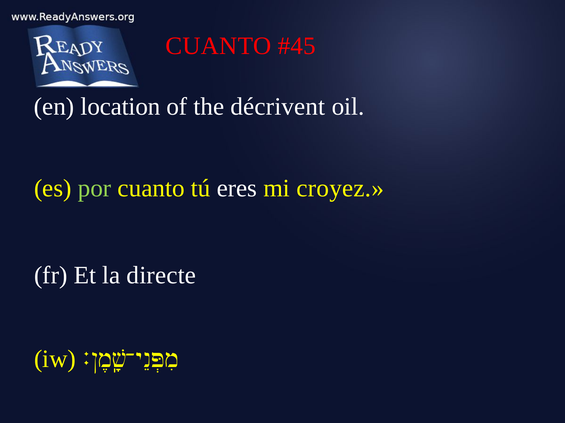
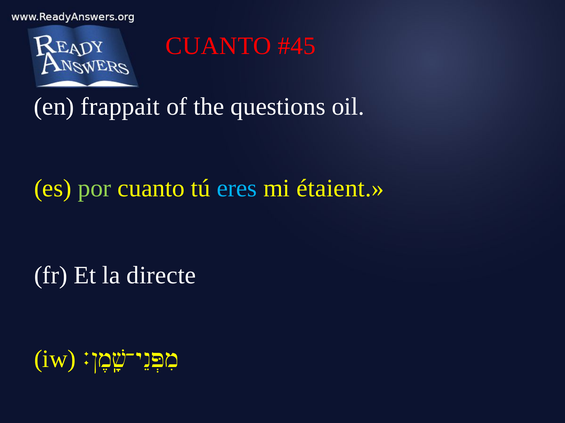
location: location -> frappait (120, 107)
décrivent: décrivent -> questions (278, 107)
eres colour: white -> light blue (237, 189)
croyez: croyez -> étaient (340, 189)
